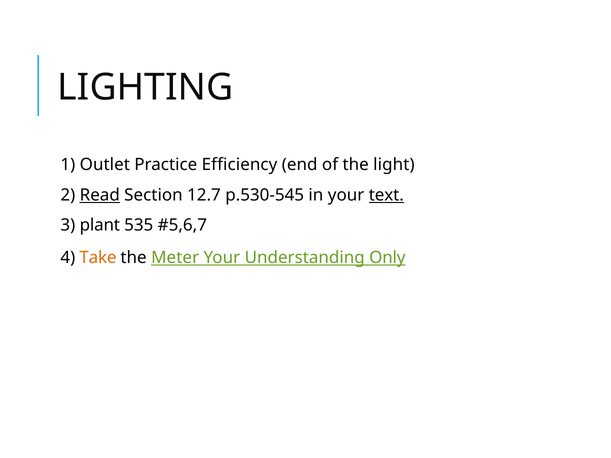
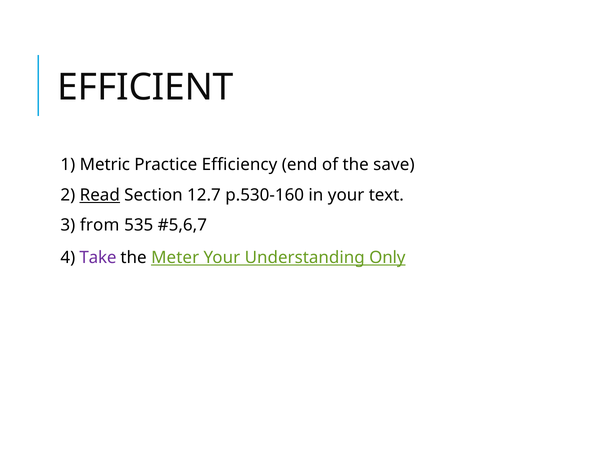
LIGHTING: LIGHTING -> EFFICIENT (146, 88)
Outlet: Outlet -> Metric (105, 165)
light: light -> save (394, 165)
p.530-545: p.530-545 -> p.530-160 (265, 195)
text underline: present -> none (386, 195)
plant: plant -> from (100, 225)
Take colour: orange -> purple (98, 258)
